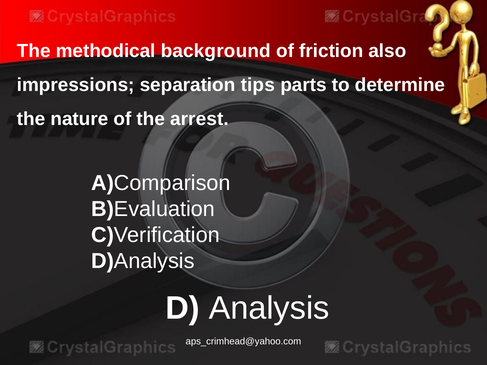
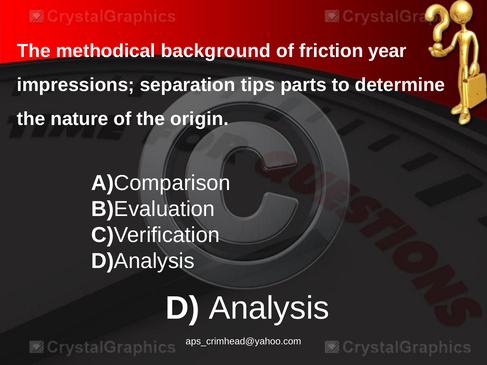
also: also -> year (387, 51)
arrest: arrest -> origin (199, 119)
